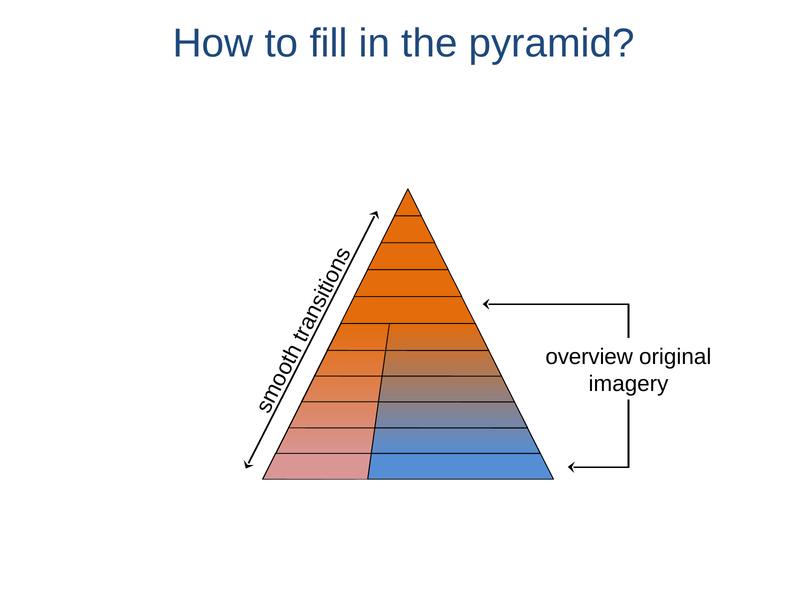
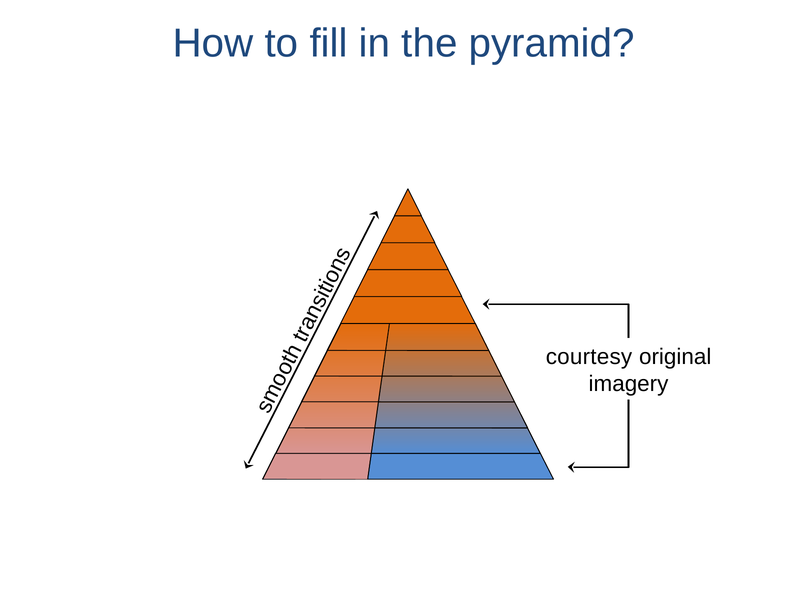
overview: overview -> courtesy (589, 357)
